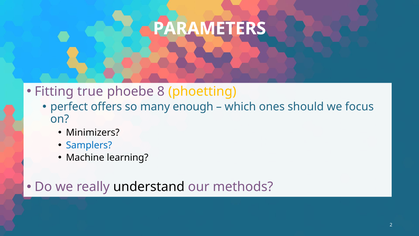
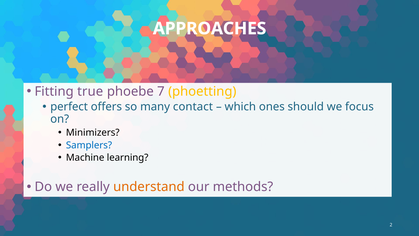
PARAMETERS: PARAMETERS -> APPROACHES (210, 29)
8: 8 -> 7 (161, 91)
enough: enough -> contact (193, 107)
understand colour: black -> orange (149, 187)
